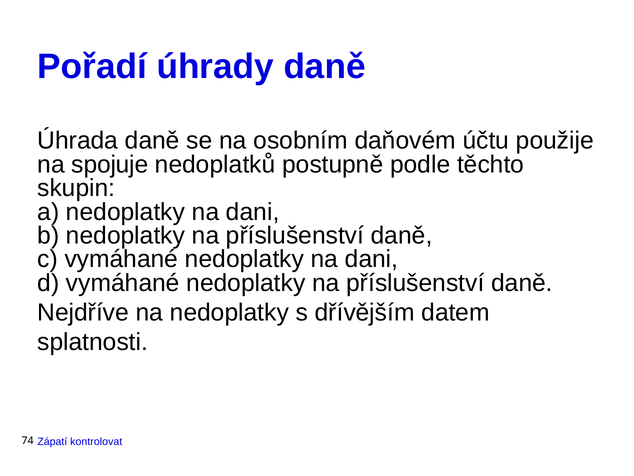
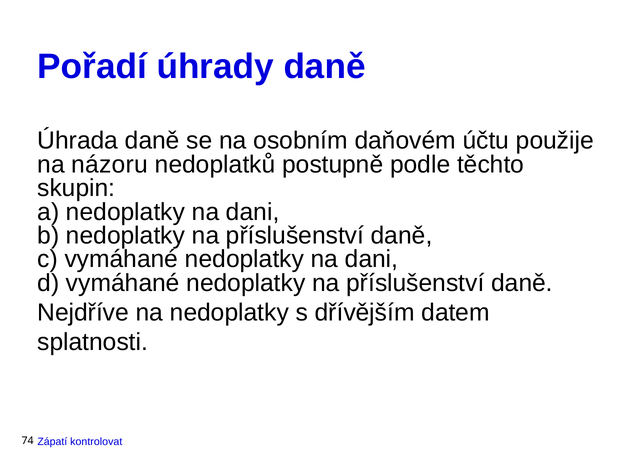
spojuje: spojuje -> názoru (110, 164)
